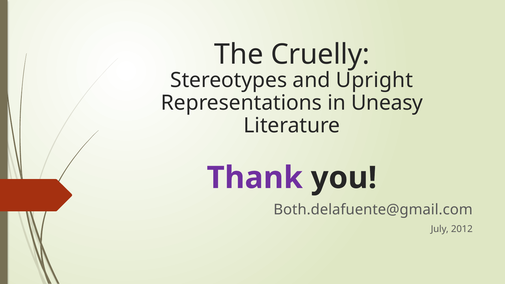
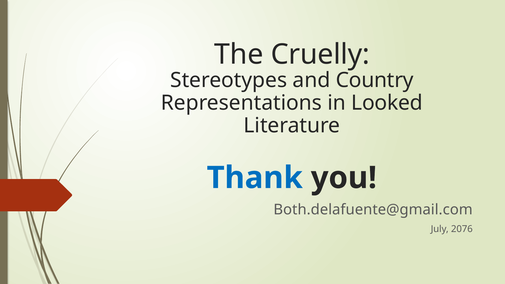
Upright: Upright -> Country (375, 80)
Uneasy: Uneasy -> Looked (387, 103)
Thank colour: purple -> blue (255, 178)
2012: 2012 -> 2076 (462, 229)
